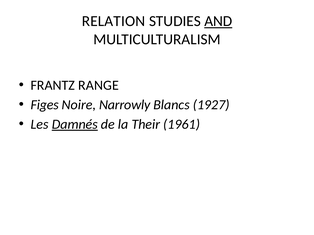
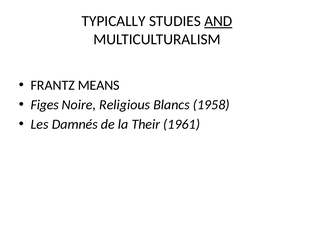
RELATION: RELATION -> TYPICALLY (114, 21)
RANGE: RANGE -> MEANS (99, 85)
Narrowly: Narrowly -> Religious (125, 105)
1927: 1927 -> 1958 (211, 105)
Damnés underline: present -> none (75, 125)
